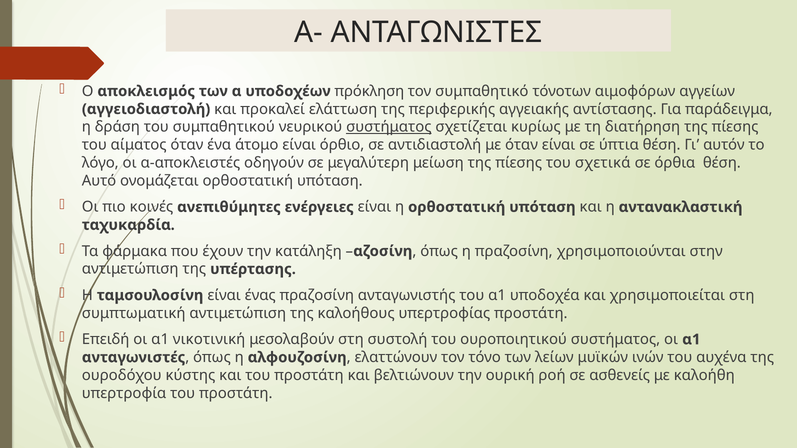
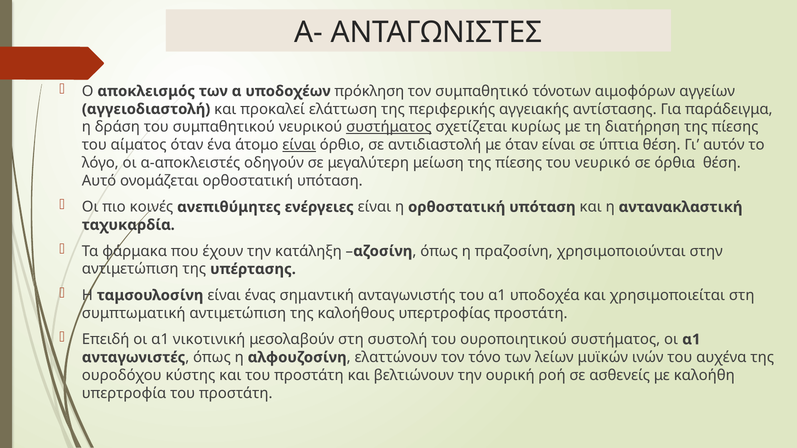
είναι underline: none -> present (299, 145)
σχετικά: σχετικά -> νευρικό (603, 163)
ένας πραζοσίνη: πραζοσίνη -> σημαντική (317, 295)
